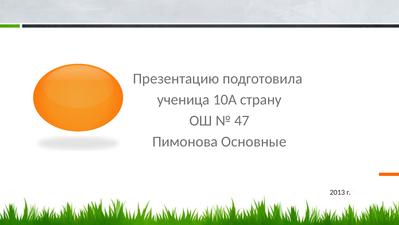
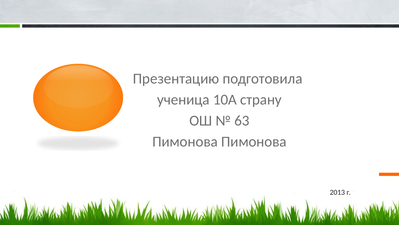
47: 47 -> 63 (242, 120)
Пимонова Основные: Основные -> Пимонова (254, 141)
